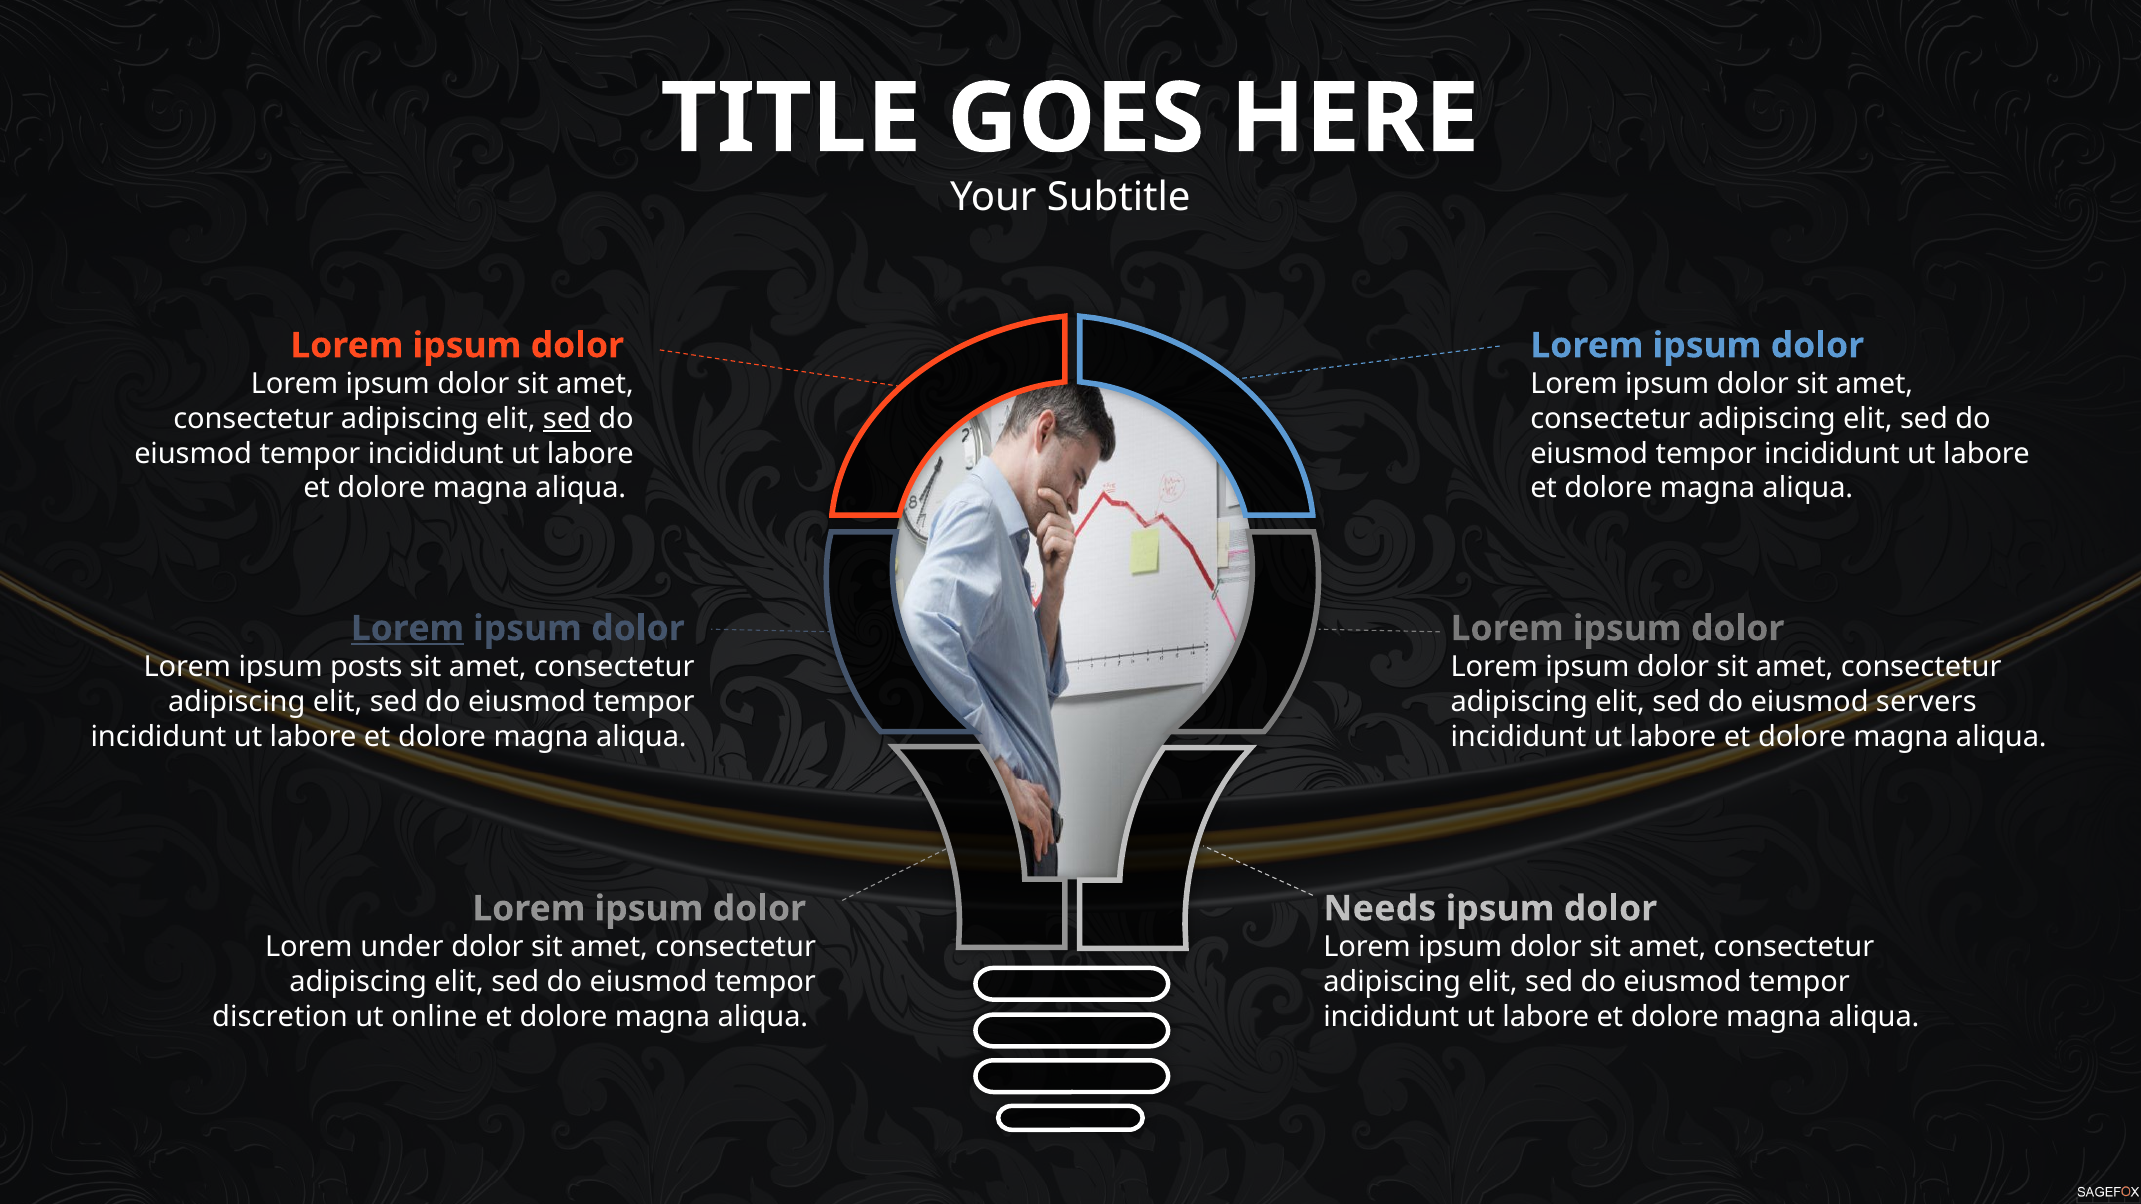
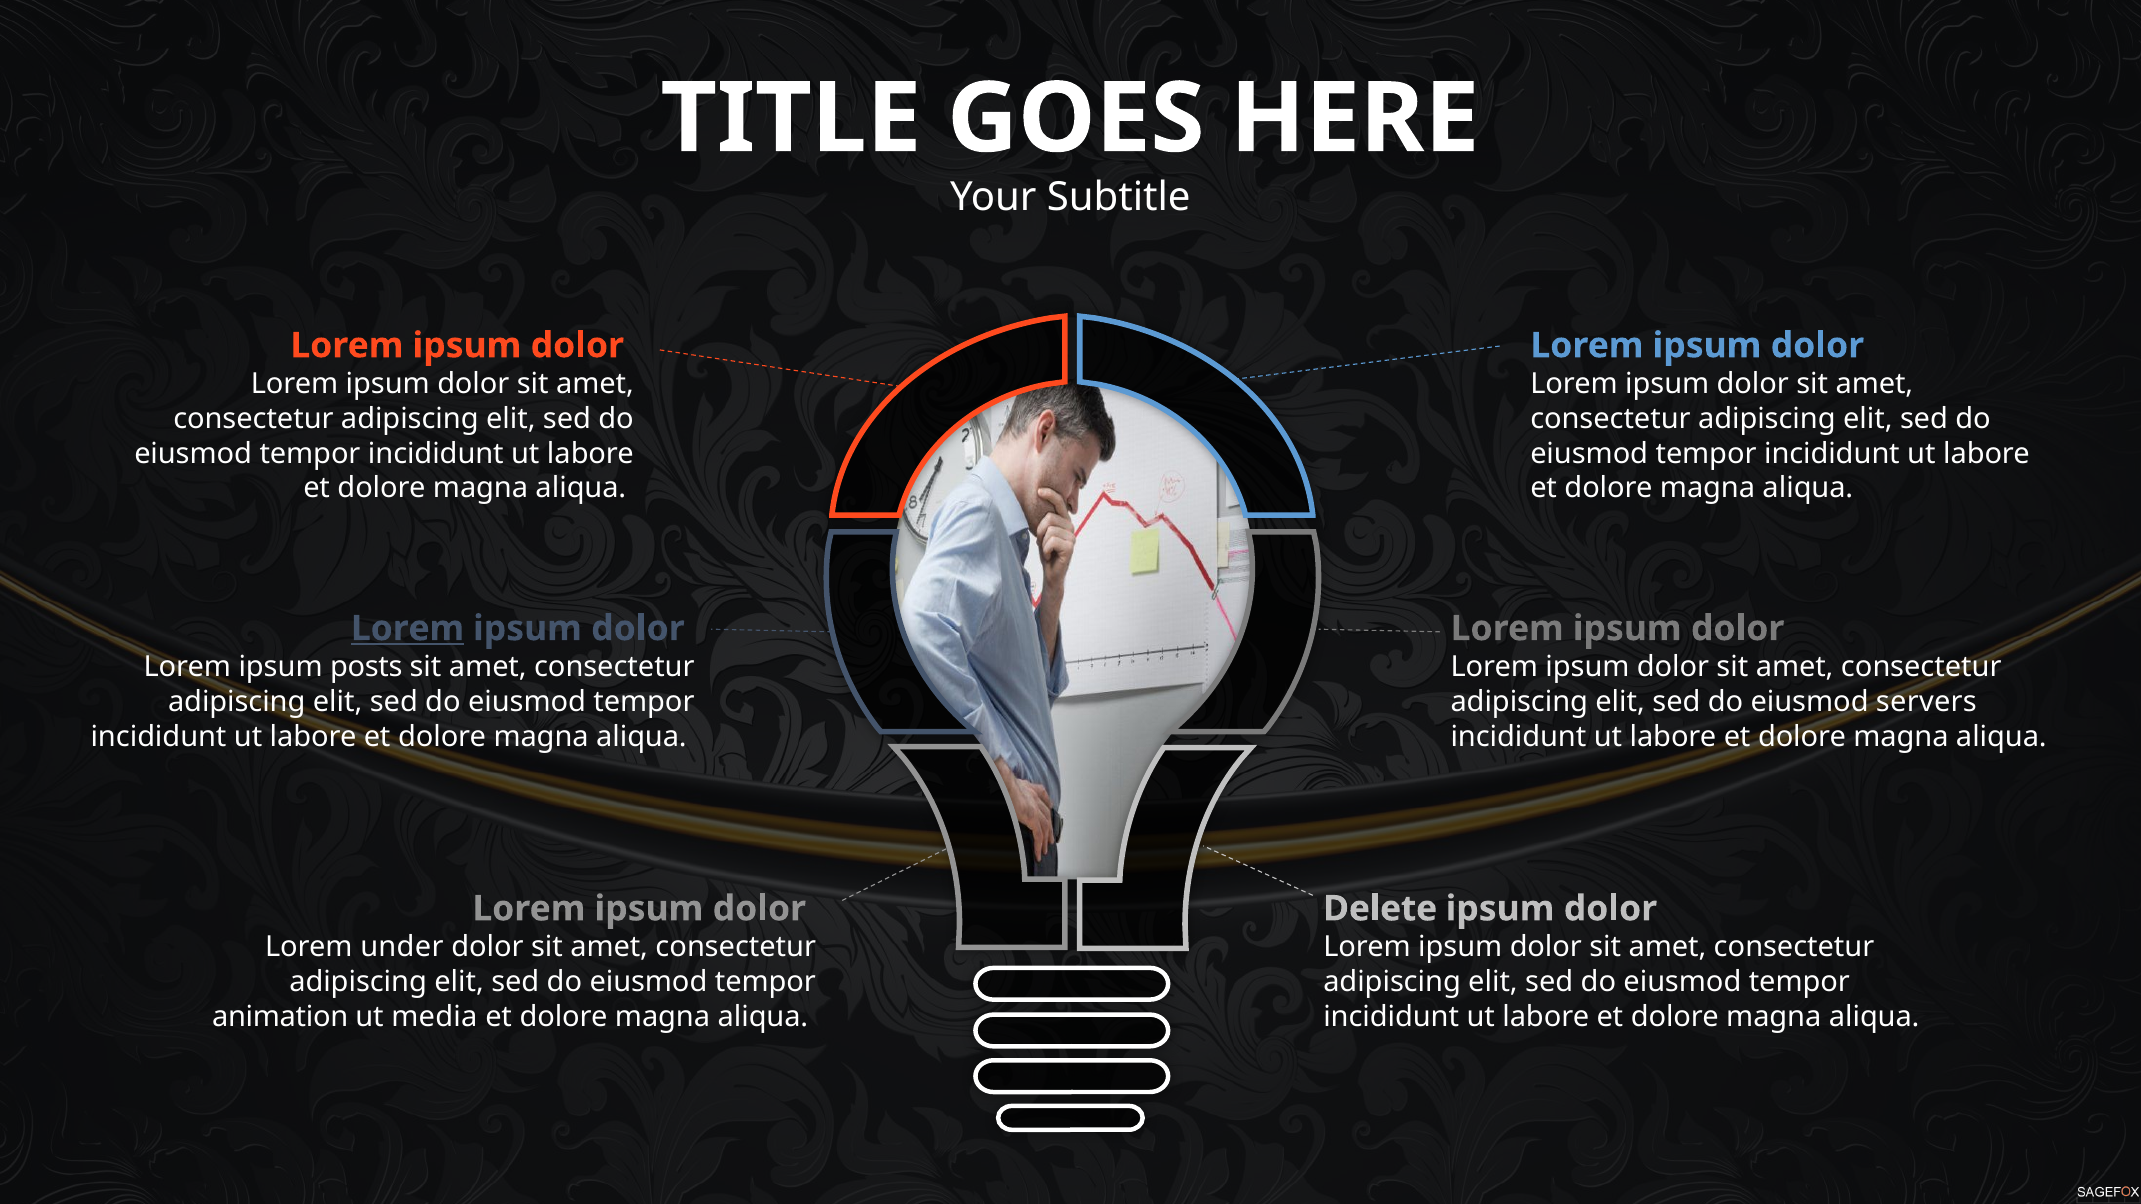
sed underline: present -> none (567, 419)
Needs: Needs -> Delete (1380, 909)
discretion: discretion -> animation (280, 1017)
online: online -> media (434, 1017)
